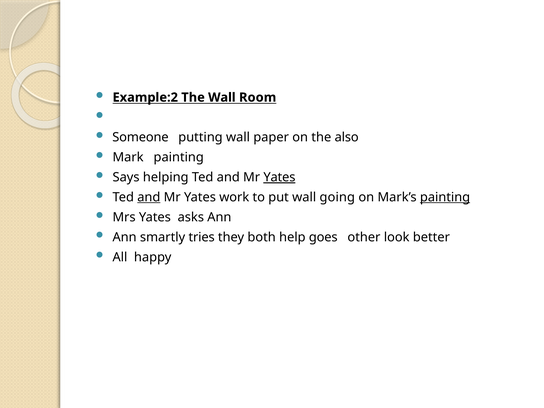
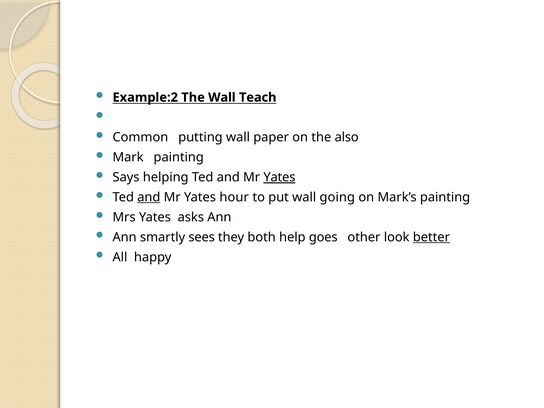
Room: Room -> Teach (258, 97)
Someone: Someone -> Common (140, 137)
work: work -> hour (234, 197)
painting underline: present -> none (445, 197)
tries: tries -> sees (202, 237)
better underline: none -> present (431, 237)
